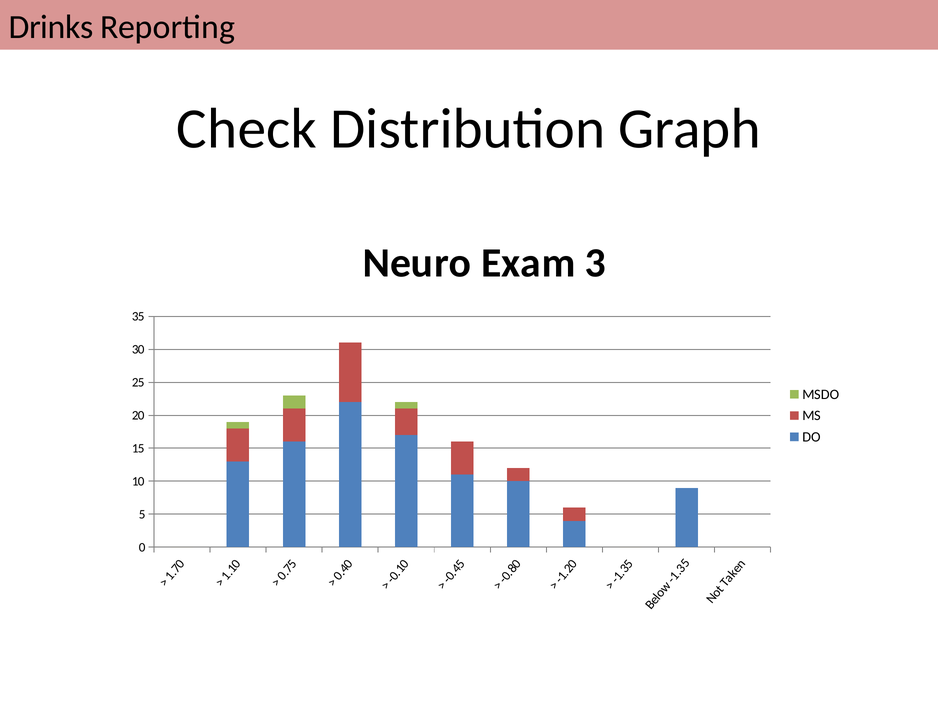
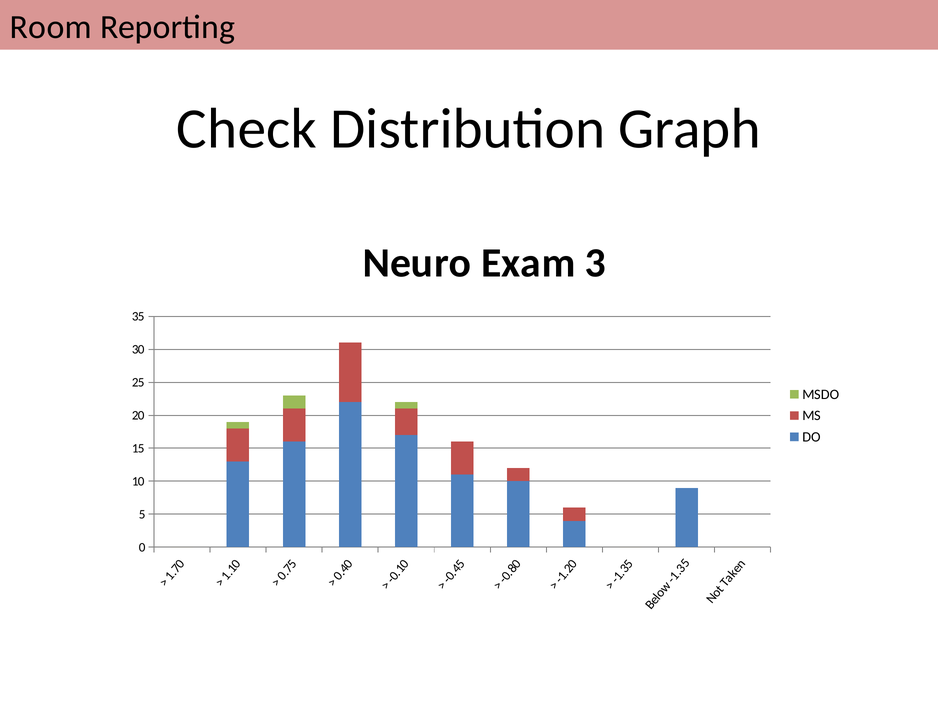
Drinks: Drinks -> Room (51, 27)
